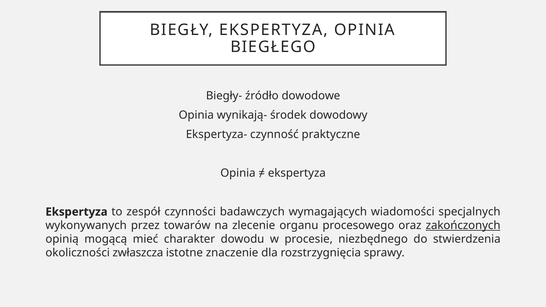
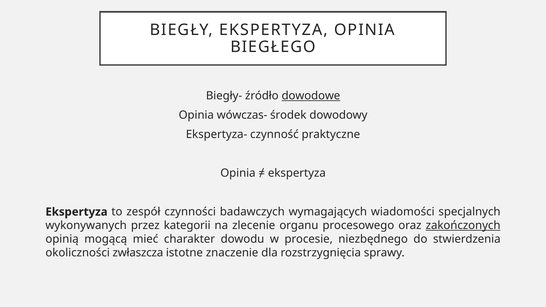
dowodowe underline: none -> present (311, 96)
wynikają-: wynikają- -> wówczas- (242, 115)
towarów: towarów -> kategorii (187, 226)
